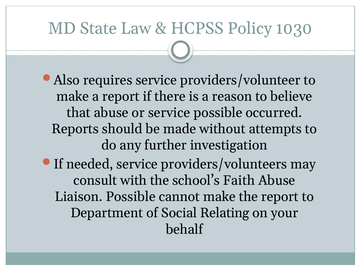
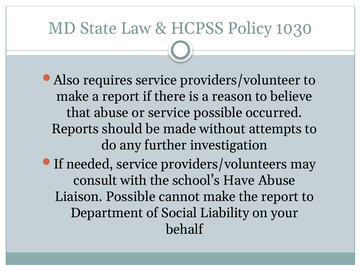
Faith: Faith -> Have (239, 180)
Relating: Relating -> Liability (225, 213)
